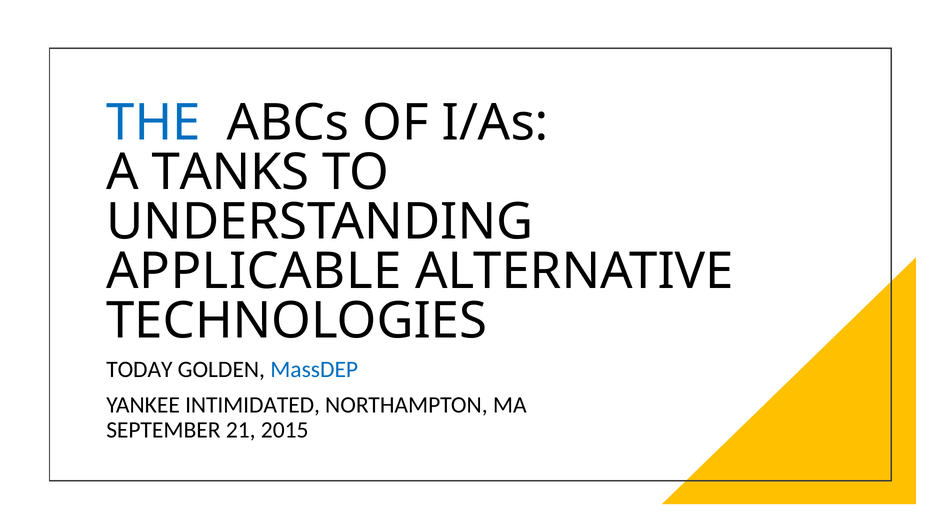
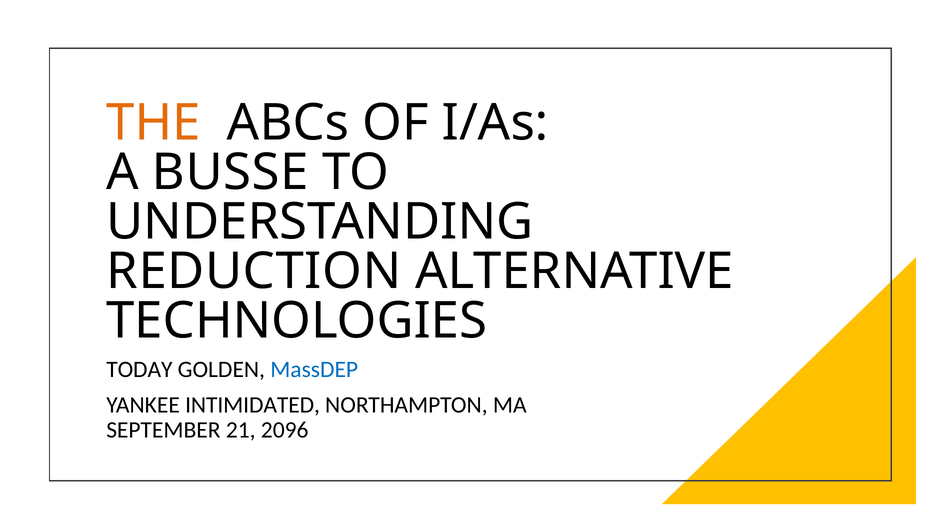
THE colour: blue -> orange (153, 123)
TANKS: TANKS -> BUSSE (230, 172)
APPLICABLE: APPLICABLE -> REDUCTION (254, 271)
2015: 2015 -> 2096 (285, 430)
